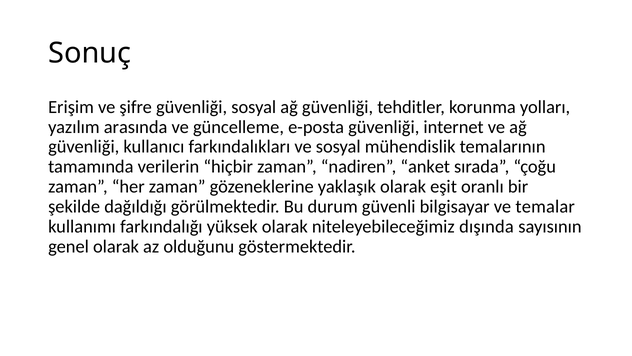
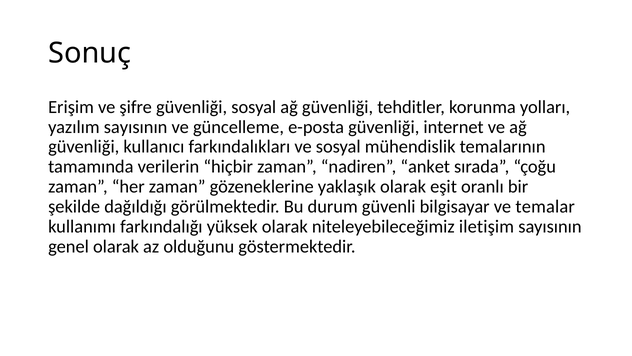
yazılım arasında: arasında -> sayısının (136, 127)
dışında: dışında -> iletişim (486, 226)
